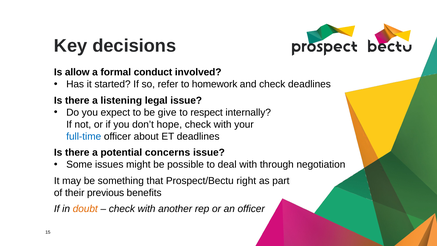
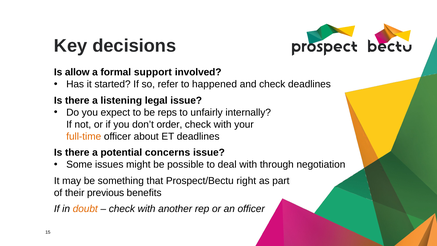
conduct: conduct -> support (153, 72)
homework: homework -> happened (215, 84)
give: give -> reps (167, 112)
respect: respect -> unfairly (207, 112)
hope: hope -> order (169, 124)
full-time colour: blue -> orange (84, 136)
